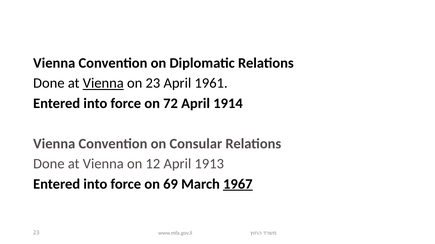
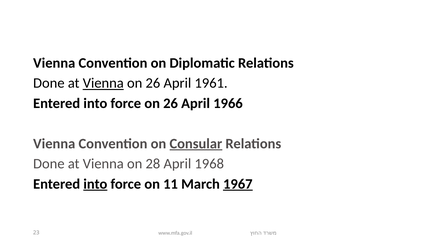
23: 23 -> 26 (153, 83)
force on 72: 72 -> 26 (171, 104)
1914: 1914 -> 1966 (228, 104)
Consular underline: none -> present (196, 144)
12: 12 -> 28 (153, 164)
1913: 1913 -> 1968 (209, 164)
into underline: none -> present (95, 184)
69: 69 -> 11 (171, 184)
